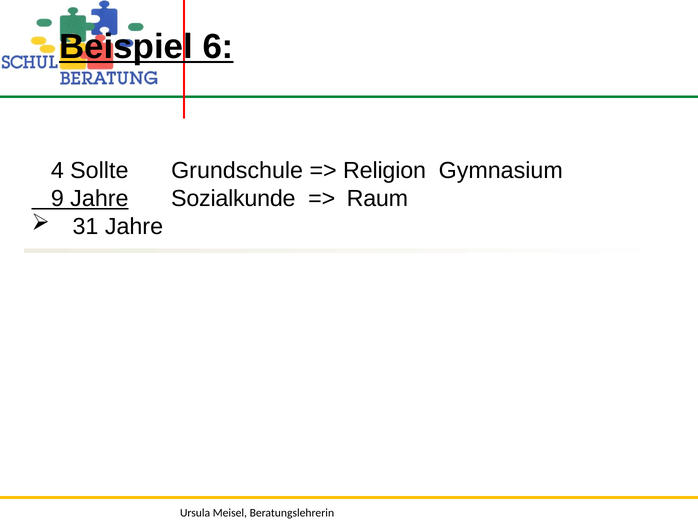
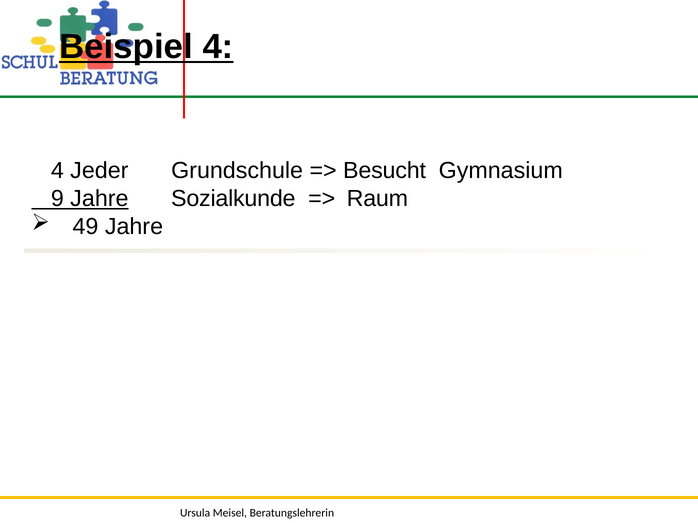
Beispiel 6: 6 -> 4 (218, 47)
Sollte: Sollte -> Jeder (99, 171)
Religion: Religion -> Besucht (385, 171)
31: 31 -> 49 (85, 227)
